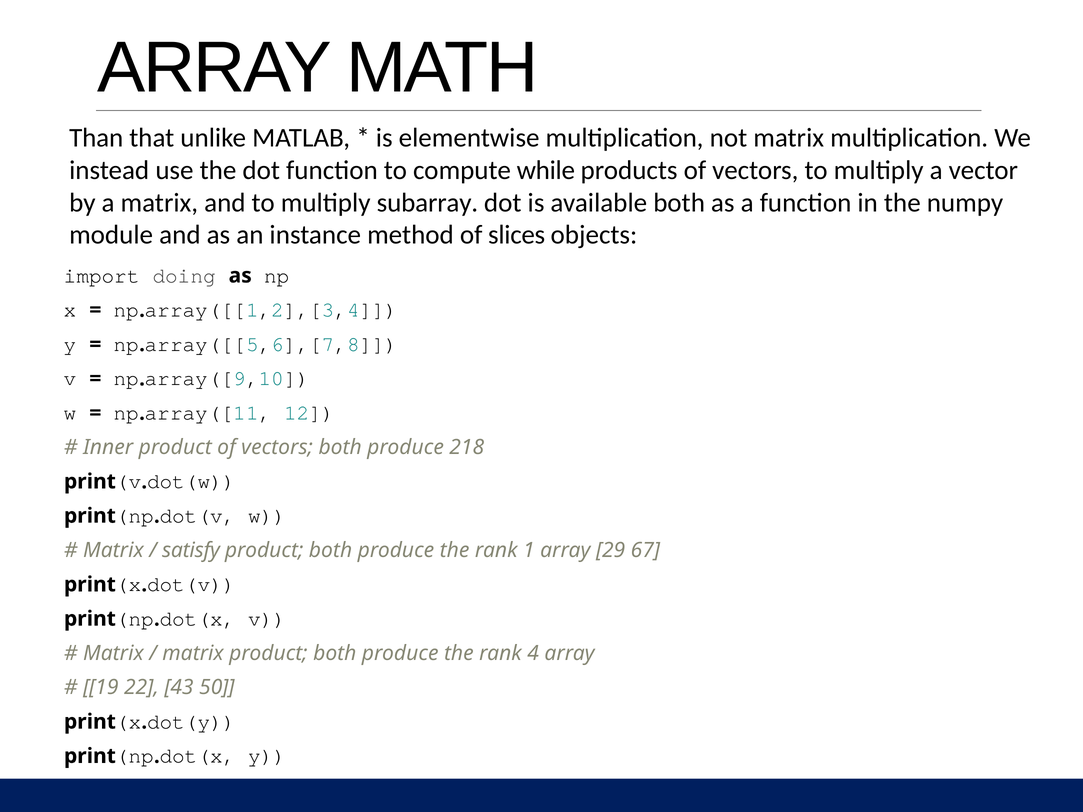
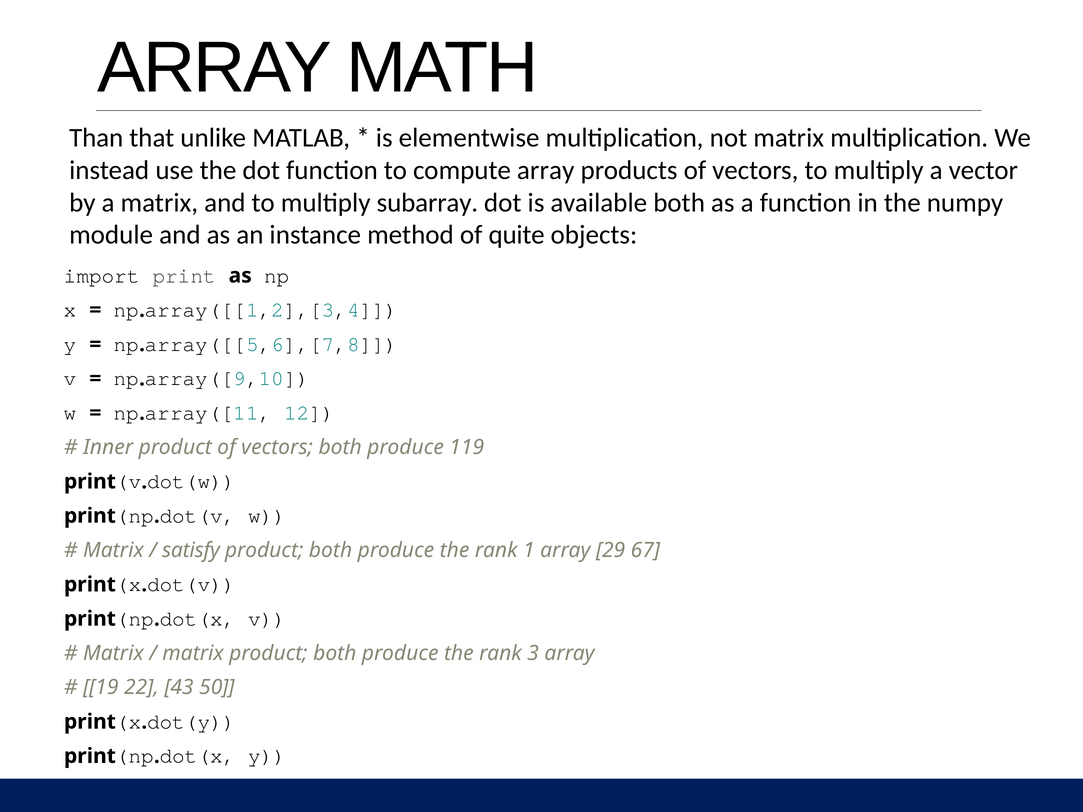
compute while: while -> array (546, 170)
slices: slices -> quite (517, 235)
import doing: doing -> print (184, 276)
218: 218 -> 119 (467, 447)
4: 4 -> 3 (533, 653)
